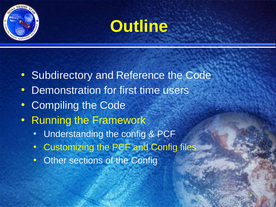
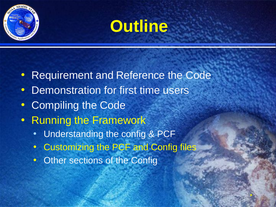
Subdirectory: Subdirectory -> Requirement (62, 75)
